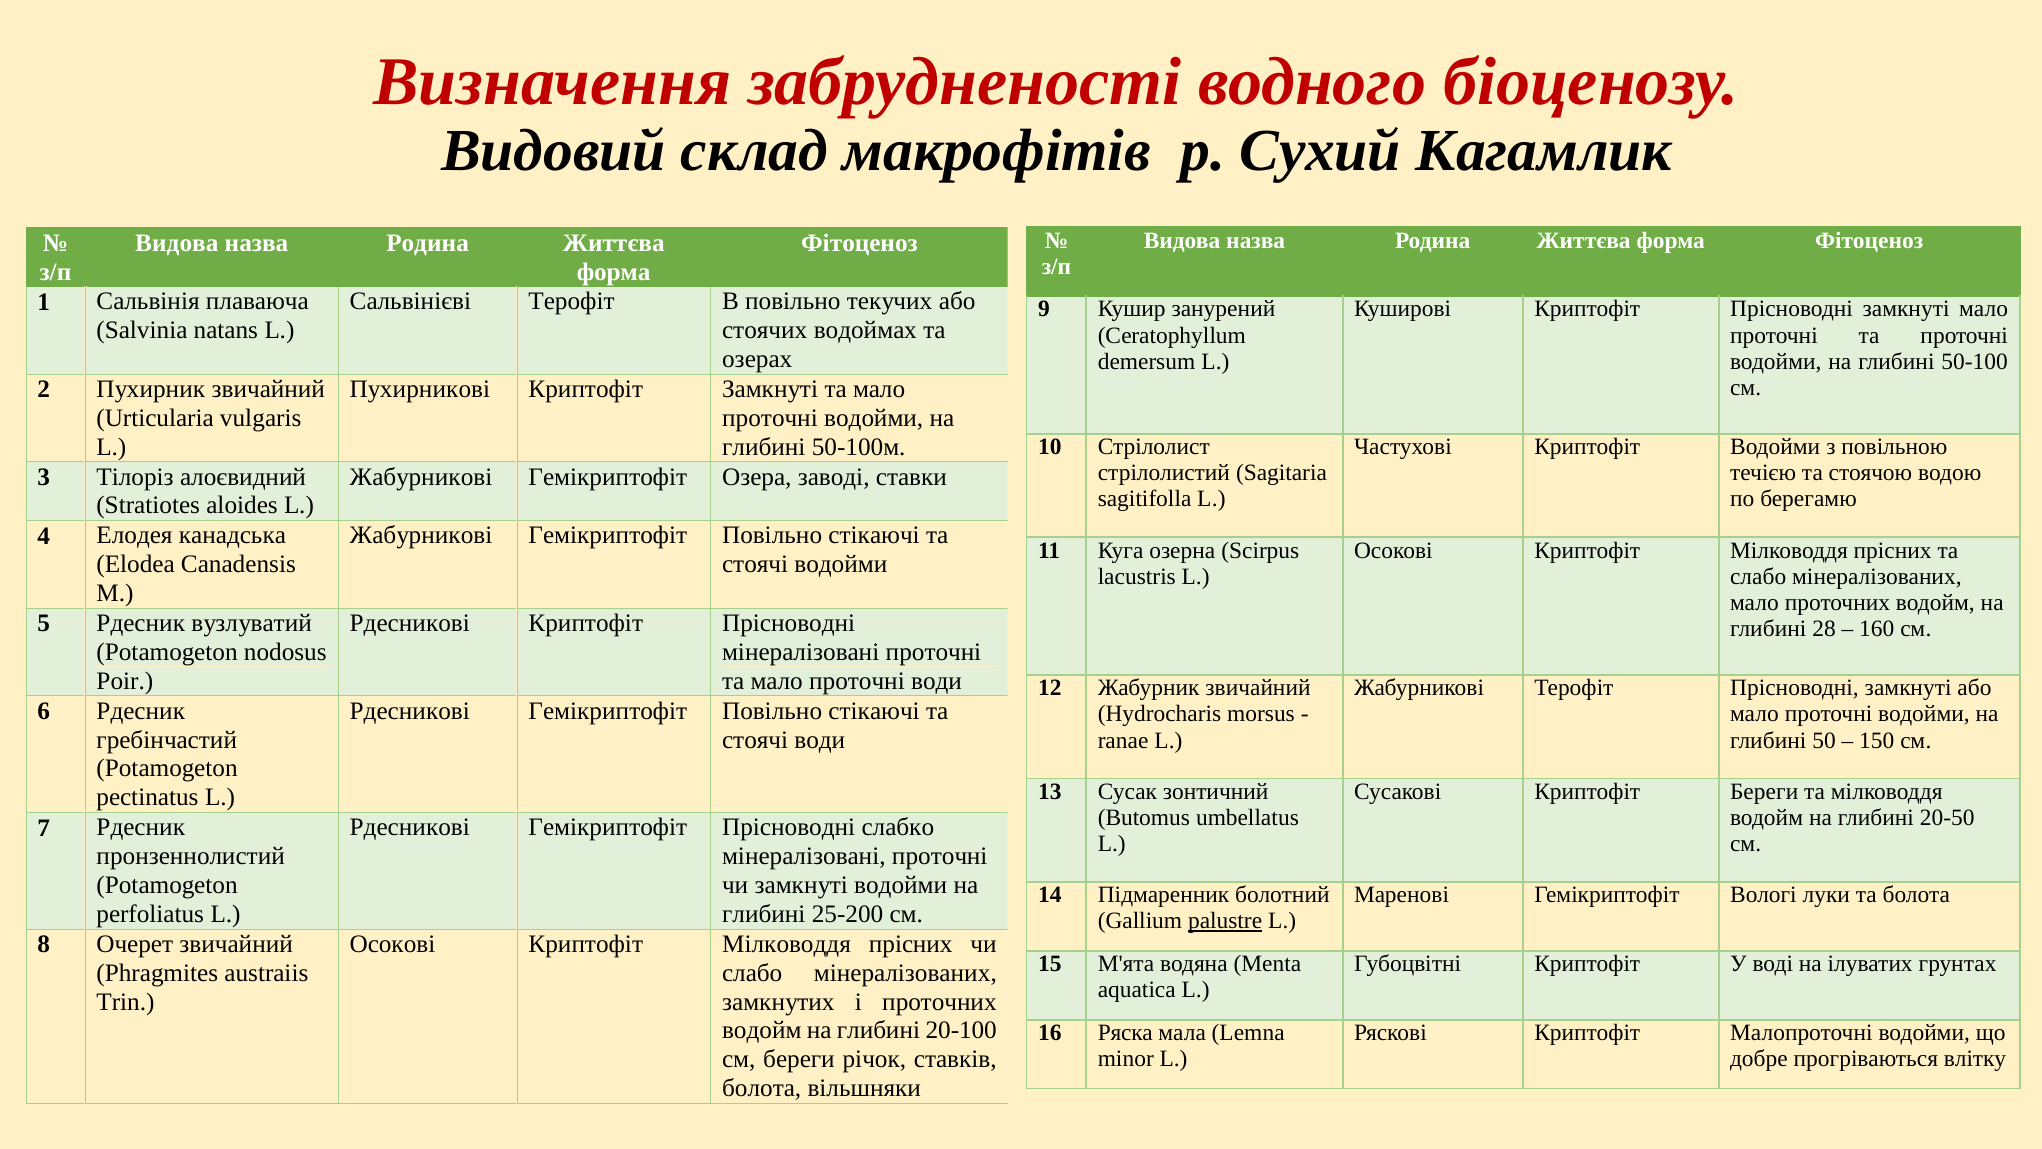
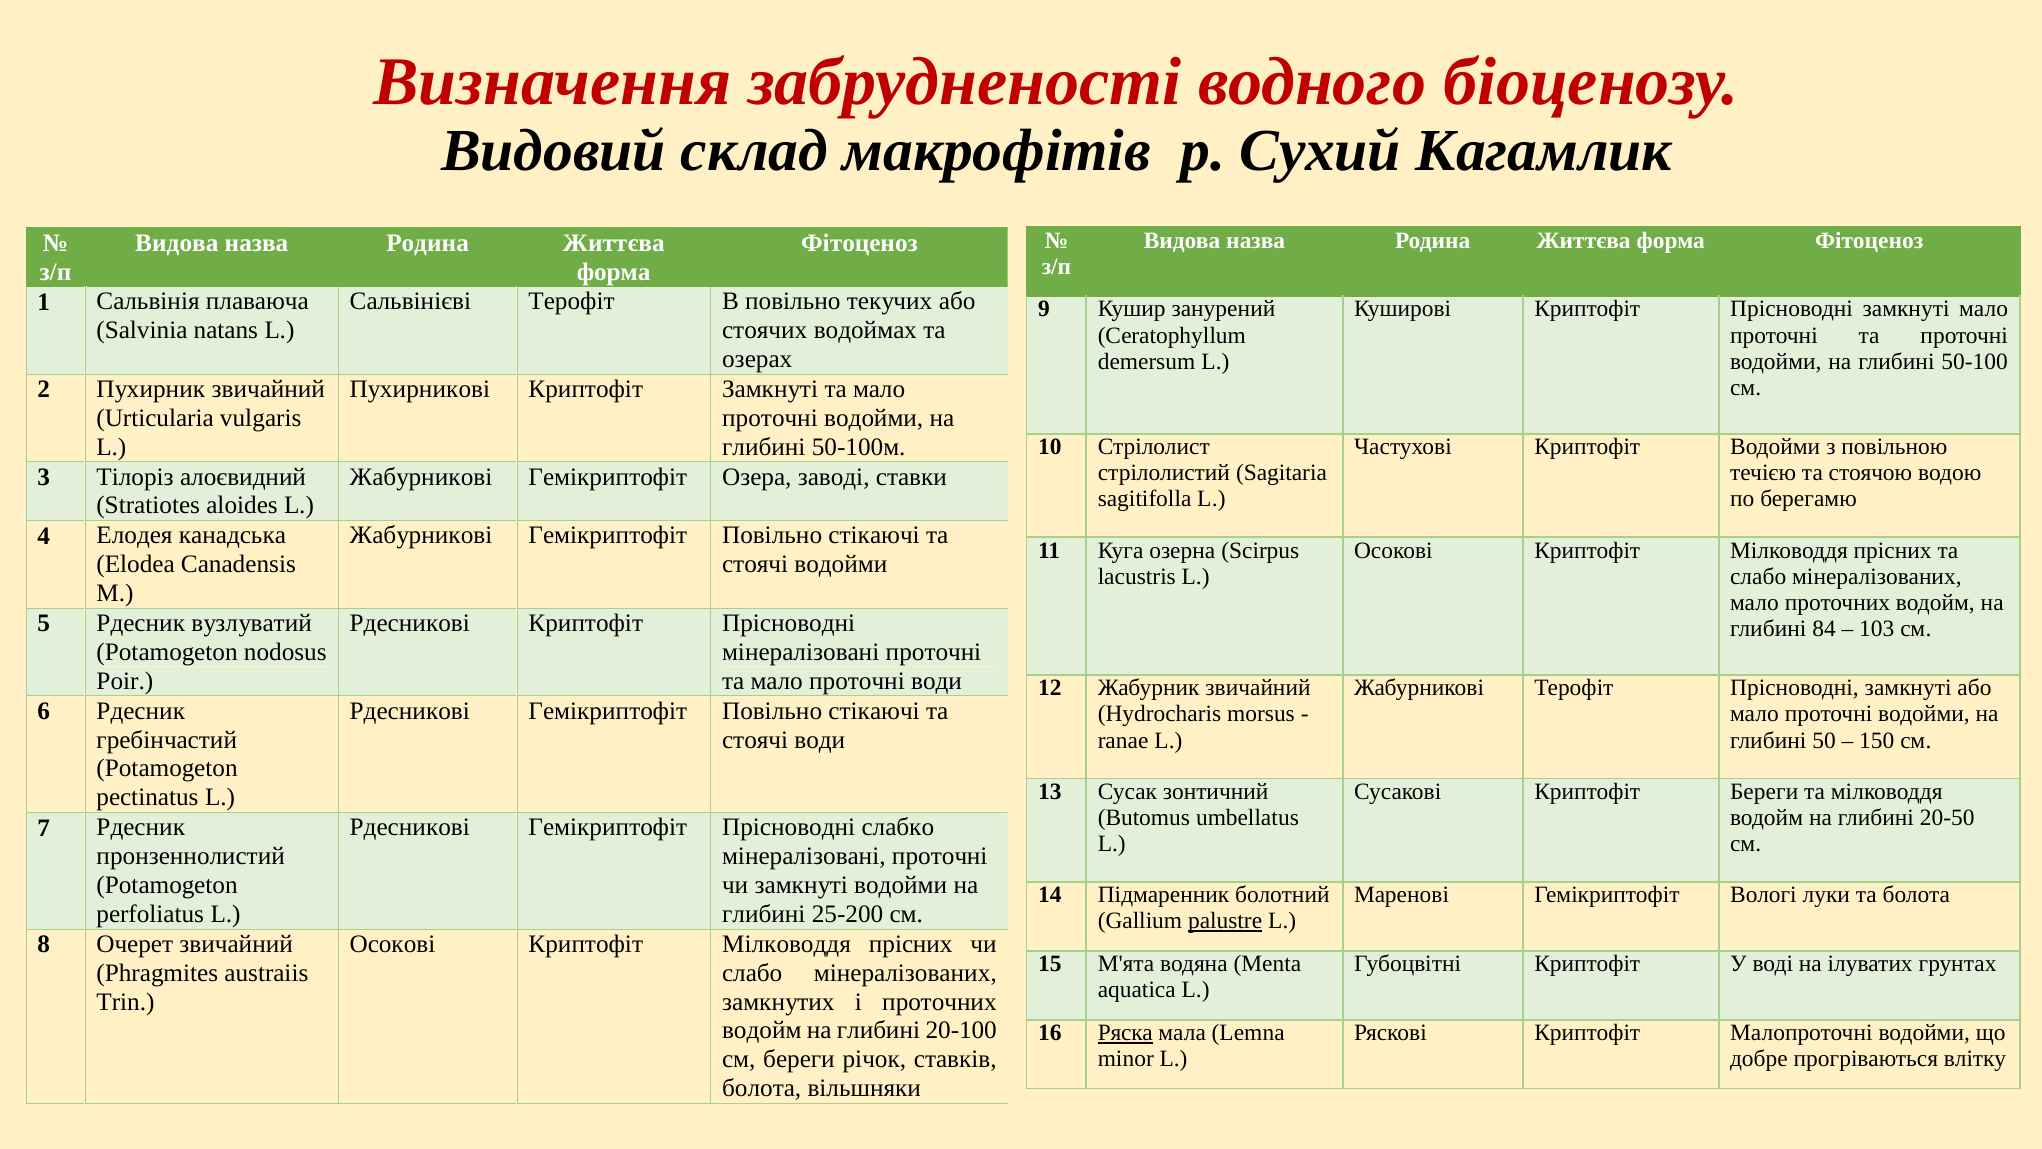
28: 28 -> 84 (1824, 628)
160: 160 -> 103 (1877, 628)
Ряска underline: none -> present (1125, 1032)
